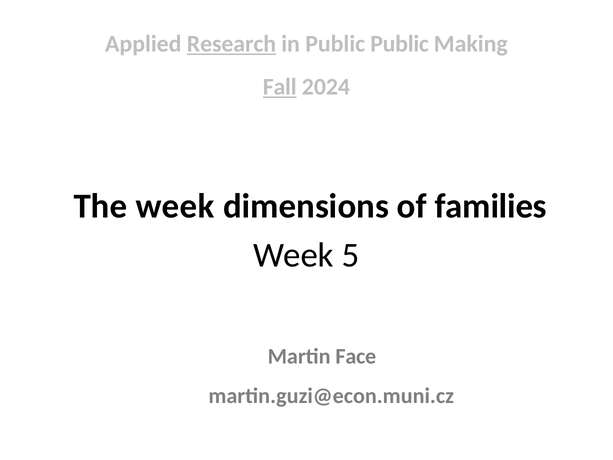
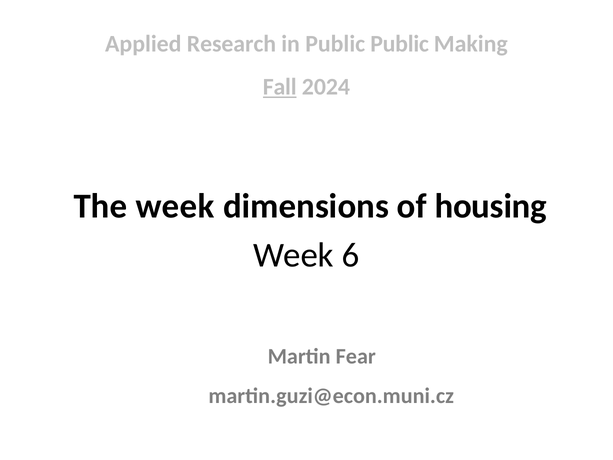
Research underline: present -> none (231, 44)
families: families -> housing (491, 206)
5: 5 -> 6 (350, 255)
Face: Face -> Fear (356, 356)
